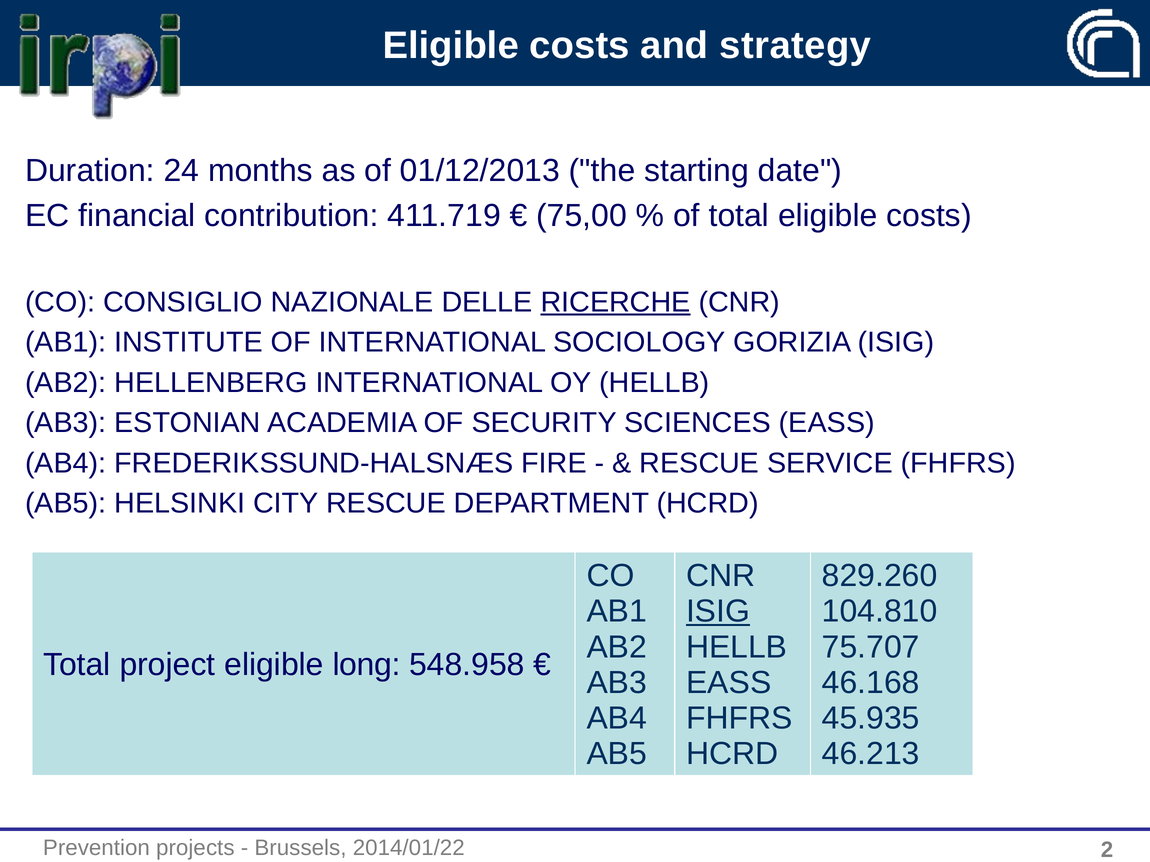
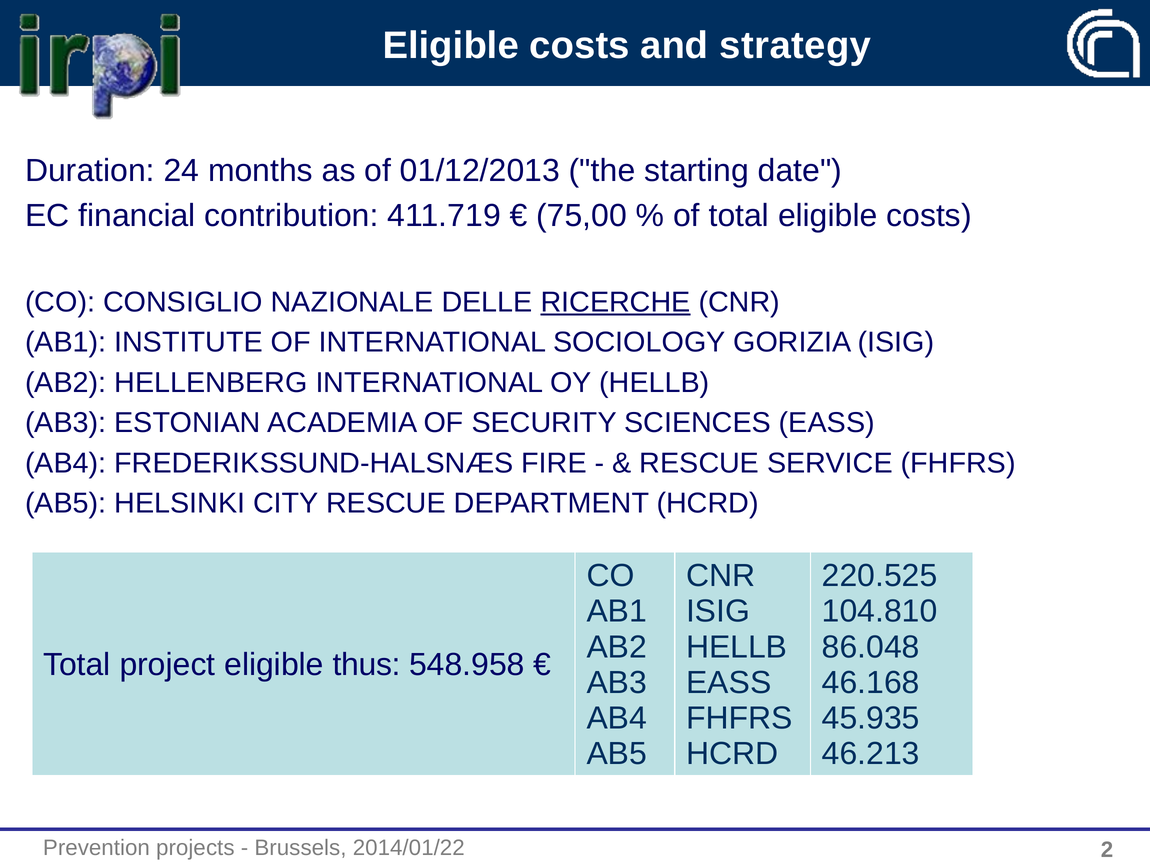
829.260: 829.260 -> 220.525 (880, 576)
ISIG underline: present -> none (718, 612)
75.707: 75.707 -> 86.048 (871, 647)
long: long -> thus (367, 665)
